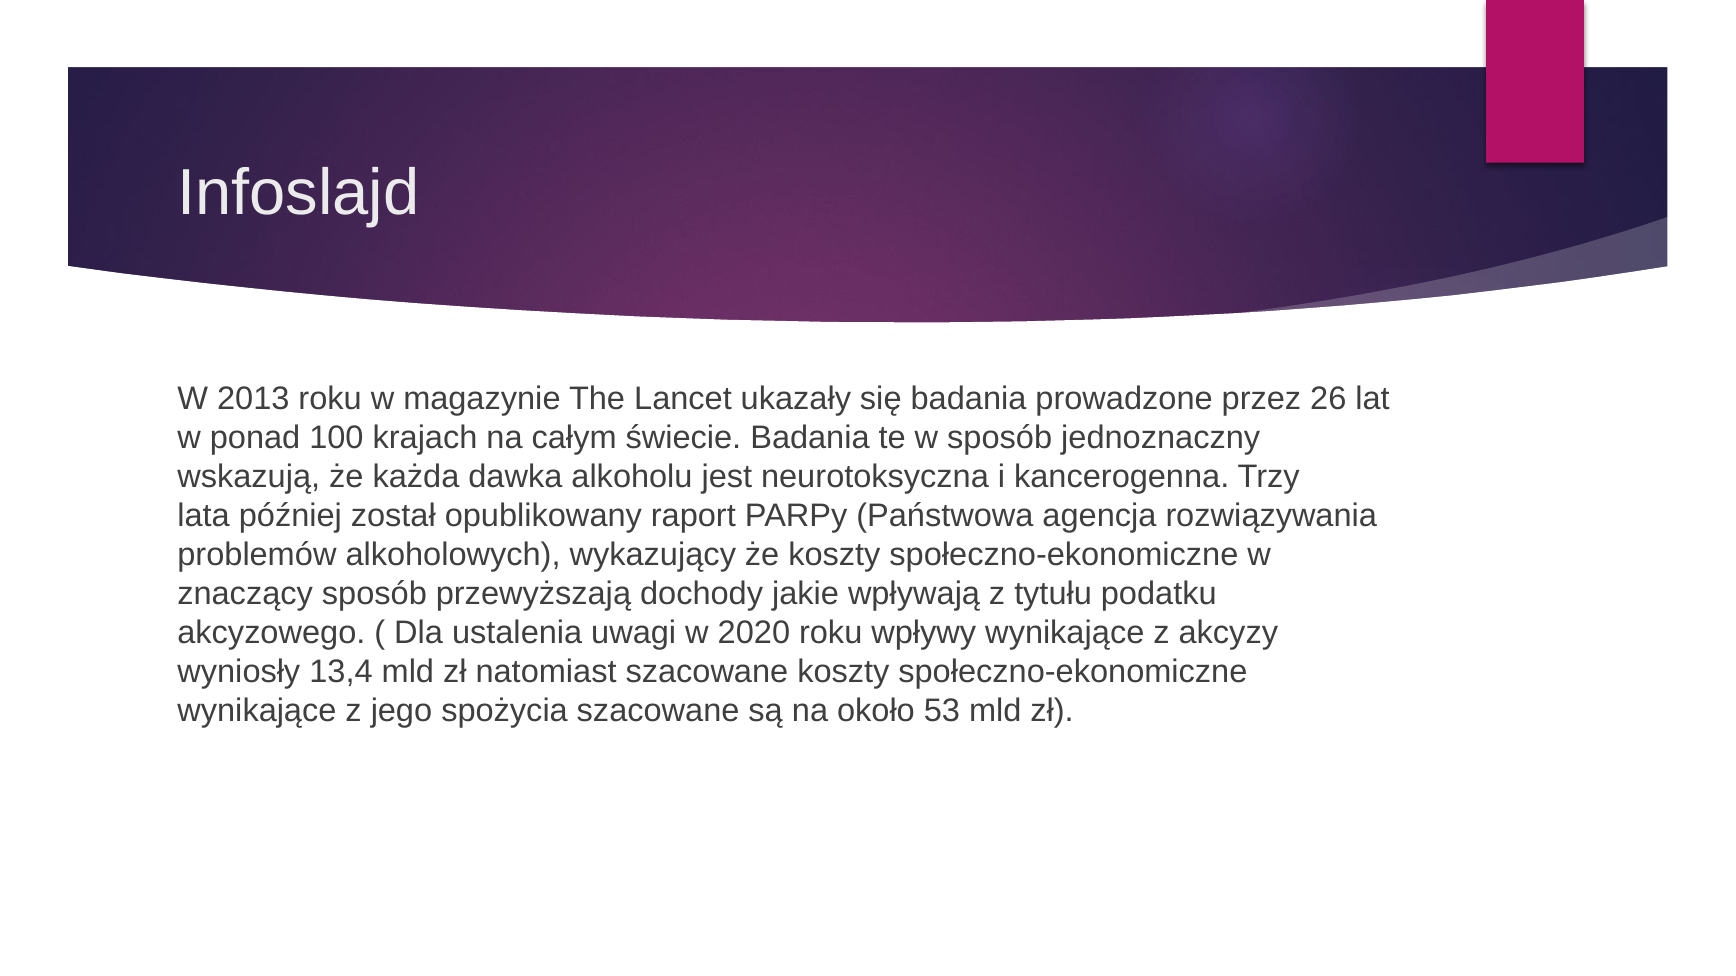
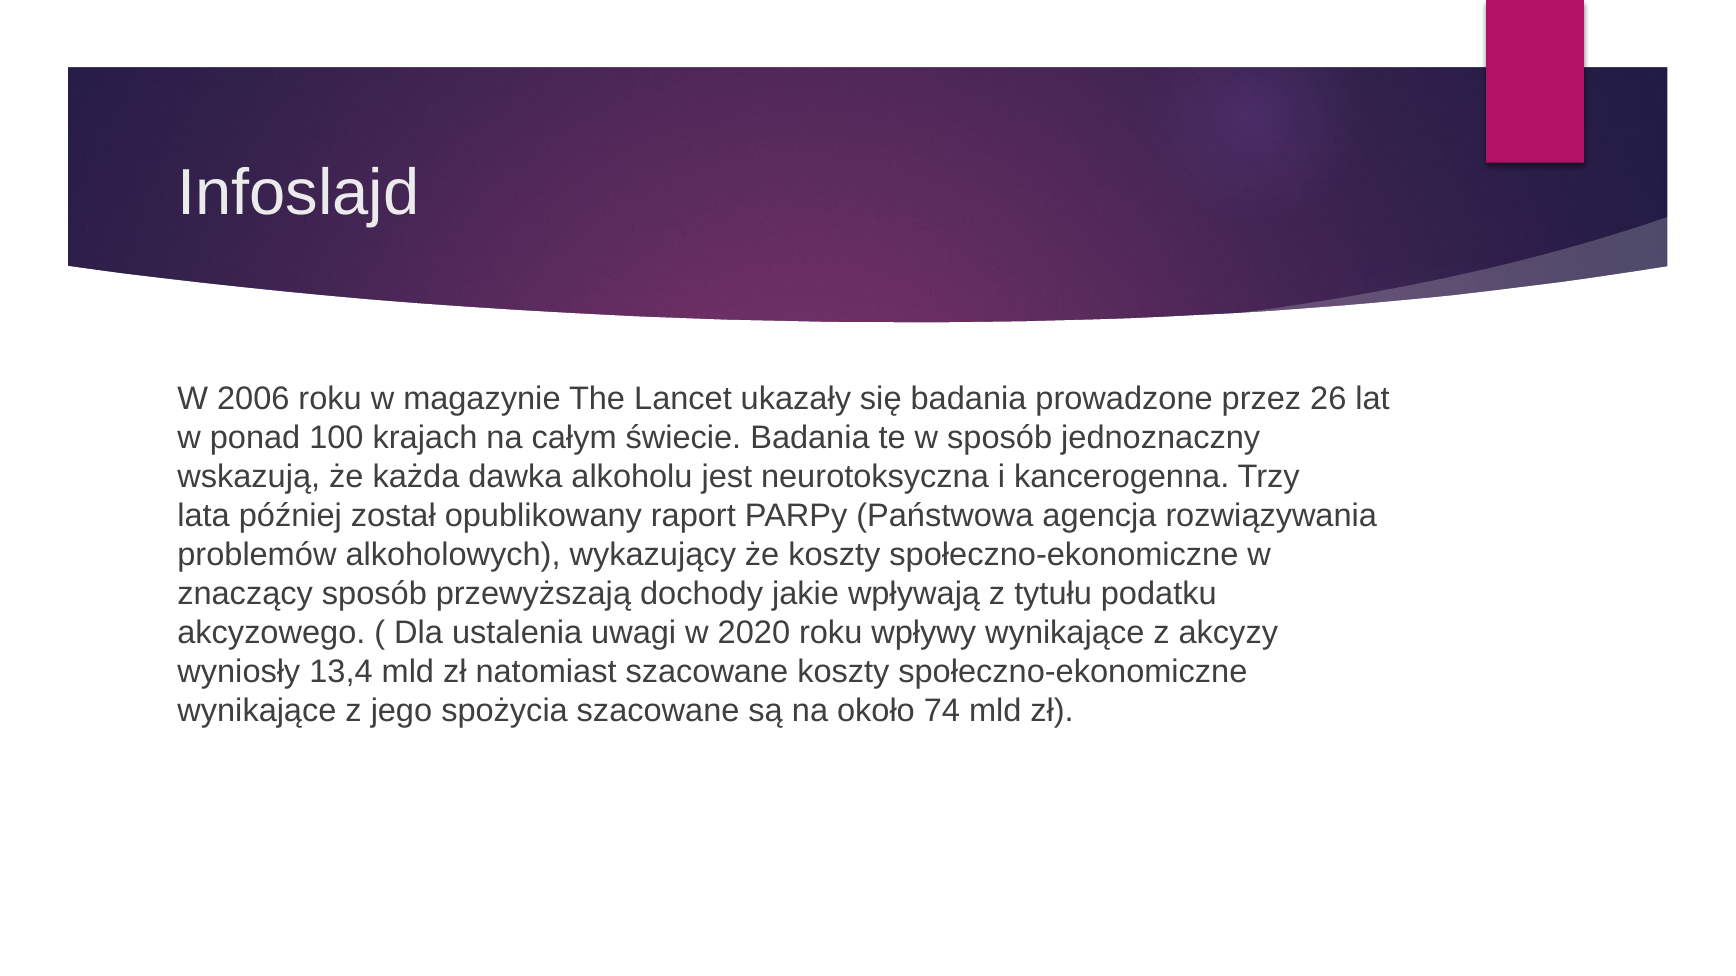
2013: 2013 -> 2006 (253, 399)
53: 53 -> 74 (942, 712)
